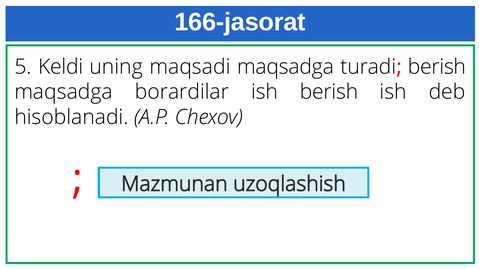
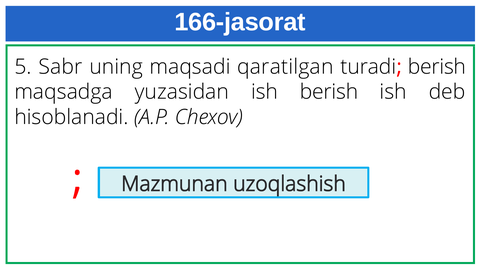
Keldi: Keldi -> Sabr (60, 67)
maqsadi maqsadga: maqsadga -> qaratilgan (285, 67)
borardilar: borardilar -> yuzasidan (182, 92)
